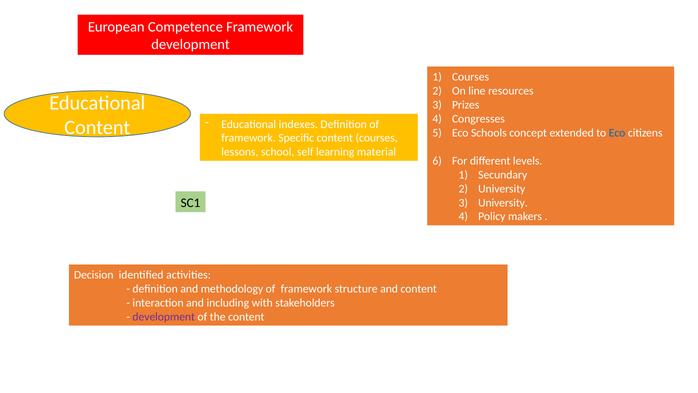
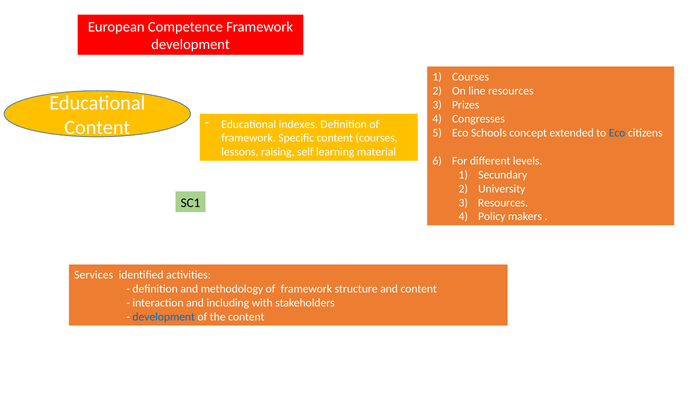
school: school -> raising (278, 152)
University: University -> Resources (503, 202)
Decision: Decision -> Services (94, 275)
development colour: purple -> blue (164, 316)
